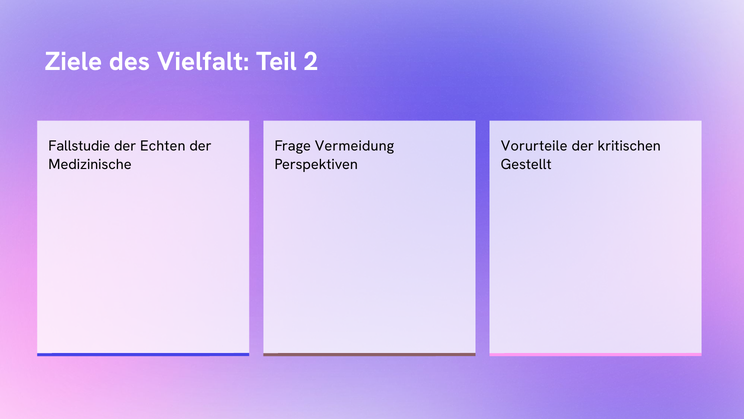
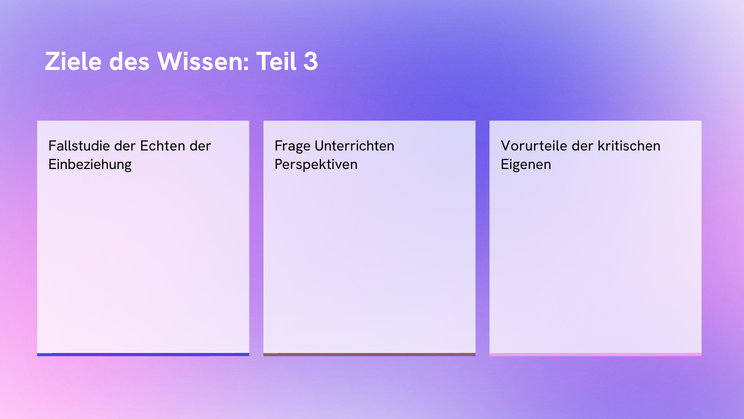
Vielfalt: Vielfalt -> Wissen (203, 61)
2: 2 -> 3 (311, 61)
Vermeidung: Vermeidung -> Unterrichten (355, 146)
Medizinische: Medizinische -> Einbeziehung (90, 164)
Gestellt: Gestellt -> Eigenen (526, 164)
